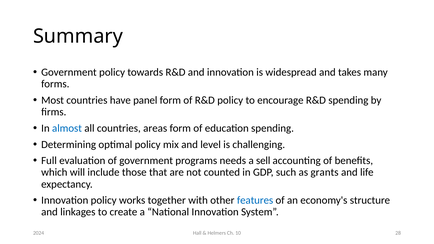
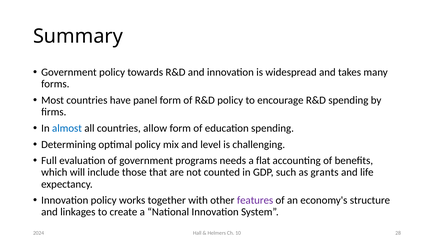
areas: areas -> allow (155, 128)
sell: sell -> flat (263, 161)
features colour: blue -> purple (255, 200)
